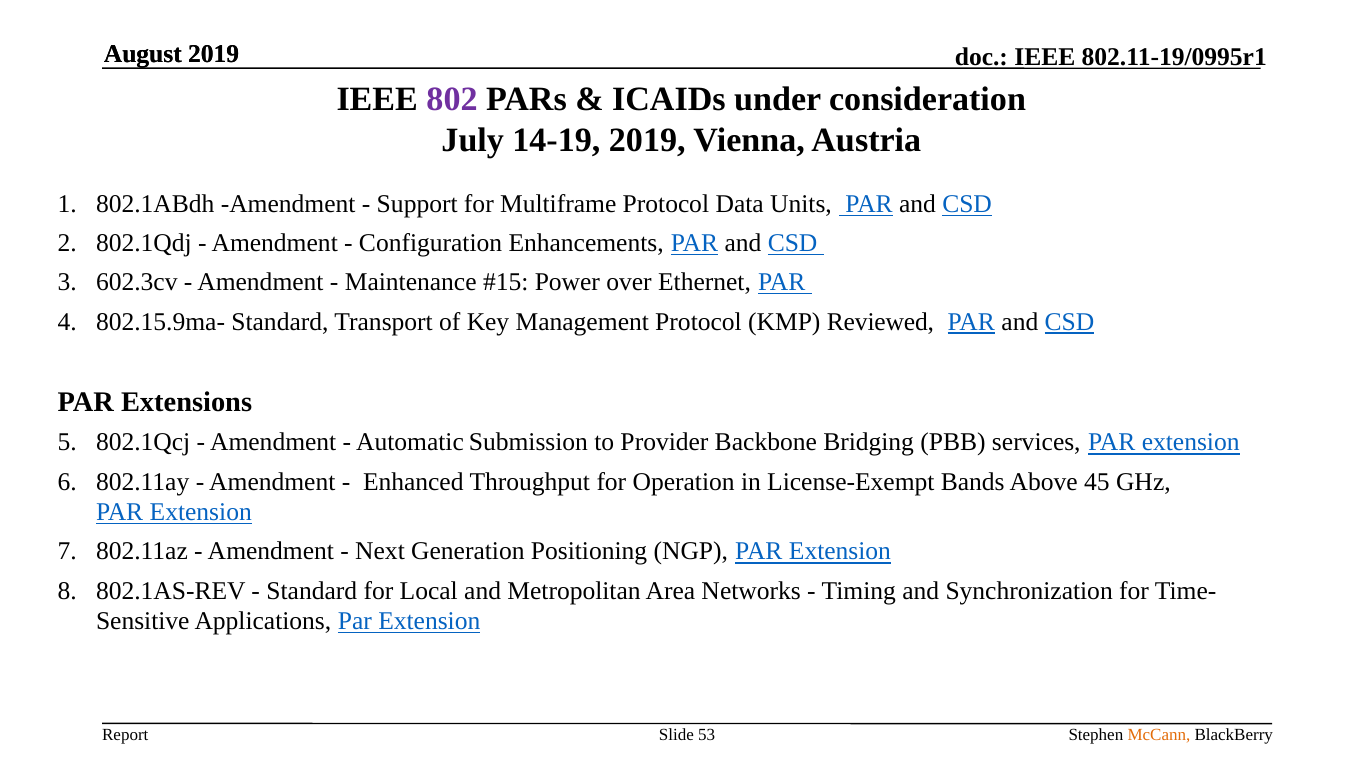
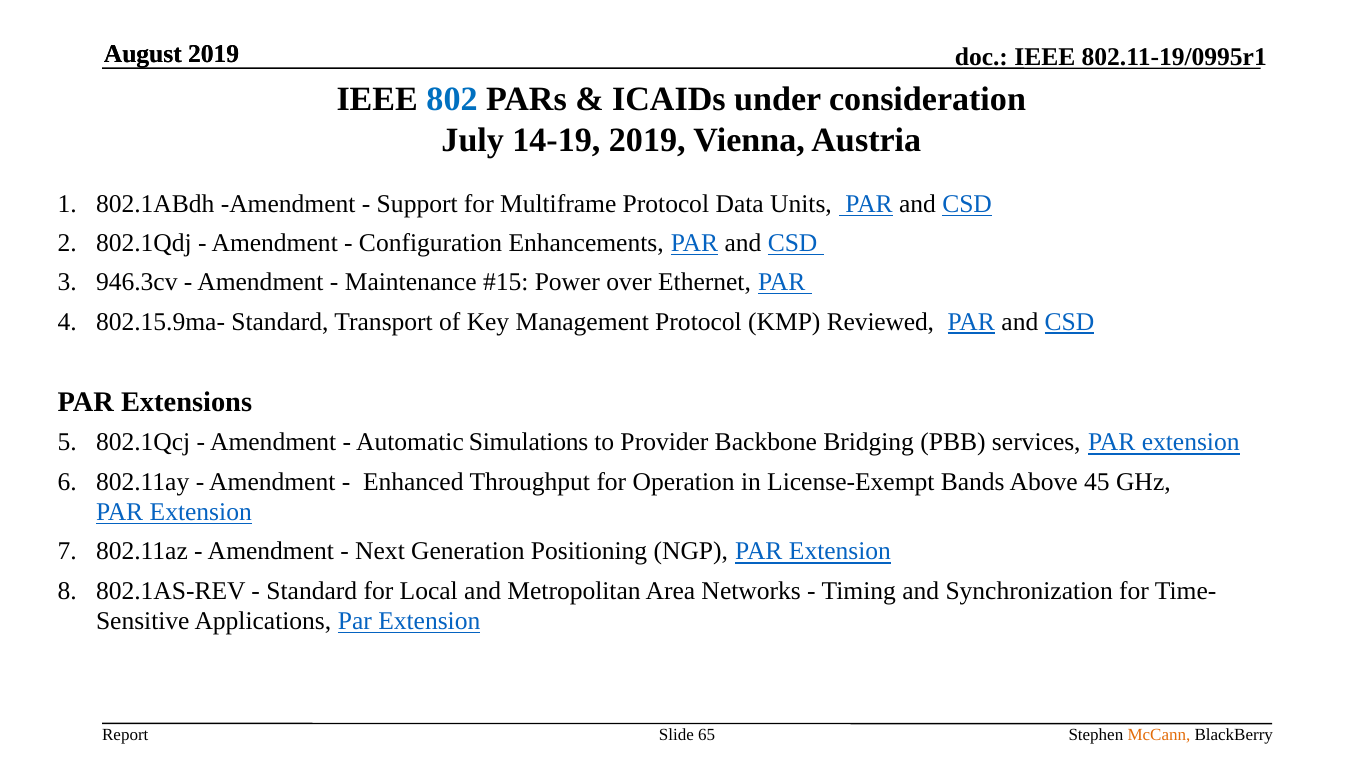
802 colour: purple -> blue (452, 99)
602.3cv: 602.3cv -> 946.3cv (137, 283)
Submission: Submission -> Simulations (529, 443)
53: 53 -> 65 (707, 735)
